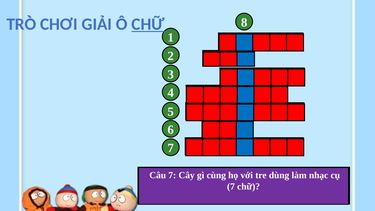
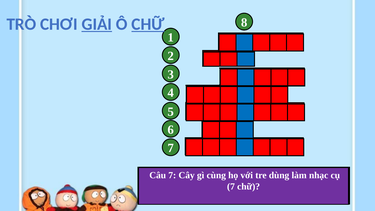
GIẢI underline: none -> present (97, 24)
